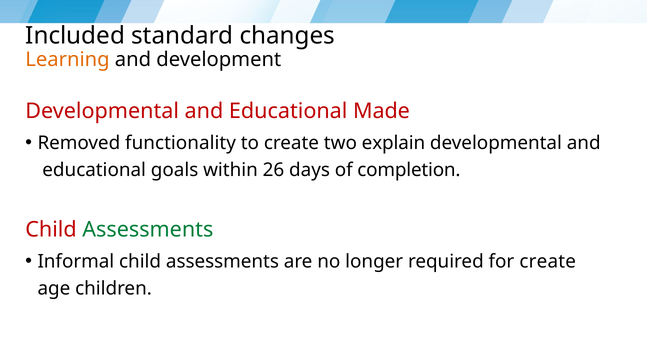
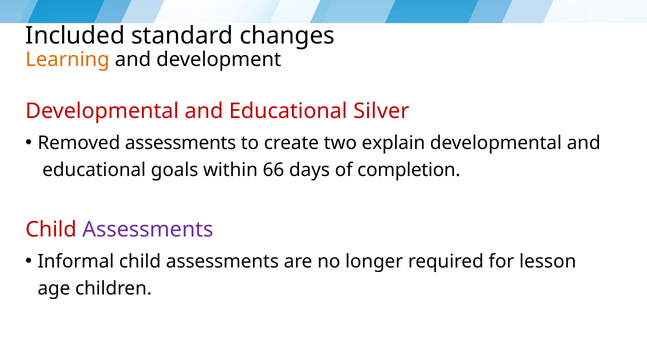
Made: Made -> Silver (381, 111)
Removed functionality: functionality -> assessments (181, 143)
26: 26 -> 66 (273, 170)
Assessments colour: green -> purple (148, 230)
for create: create -> lesson (548, 262)
